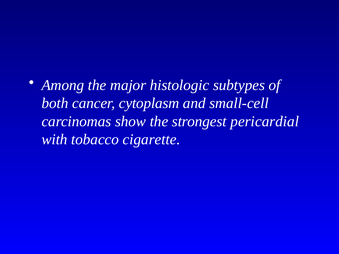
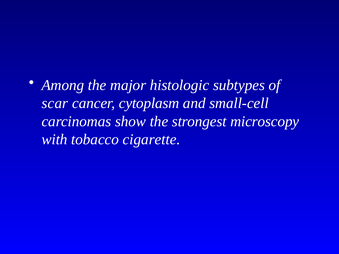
both: both -> scar (55, 103)
pericardial: pericardial -> microscopy (265, 121)
